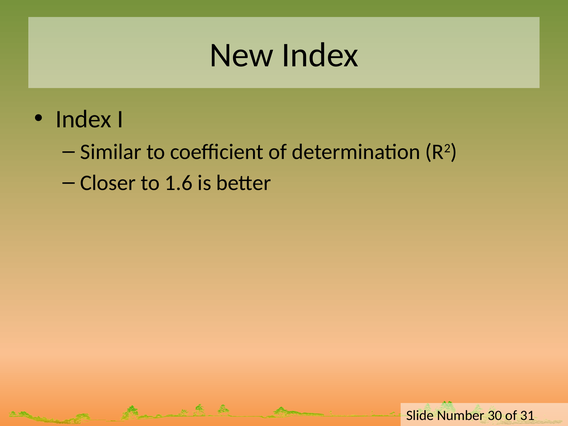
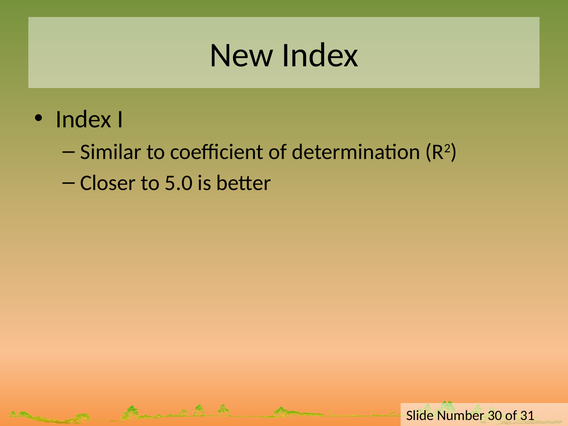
1.6: 1.6 -> 5.0 (179, 183)
